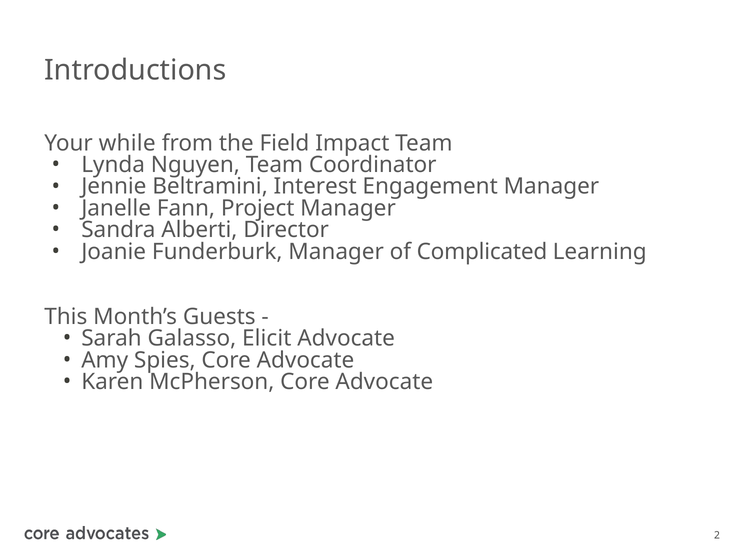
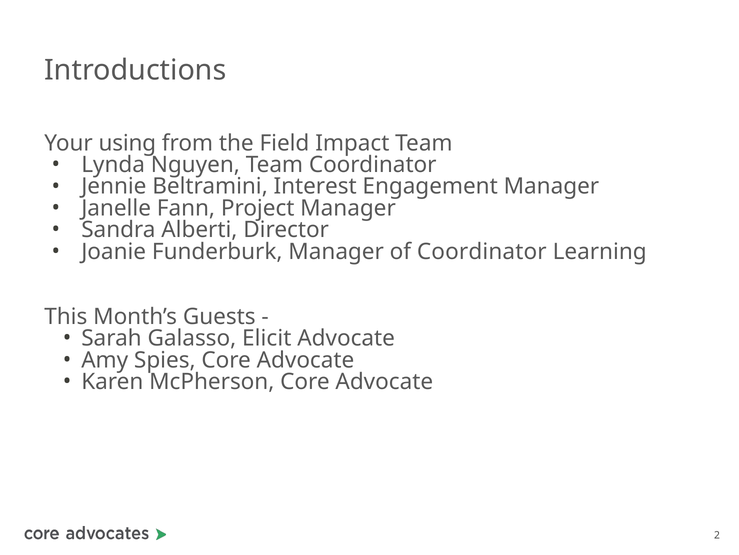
while: while -> using (127, 143)
of Complicated: Complicated -> Coordinator (482, 251)
